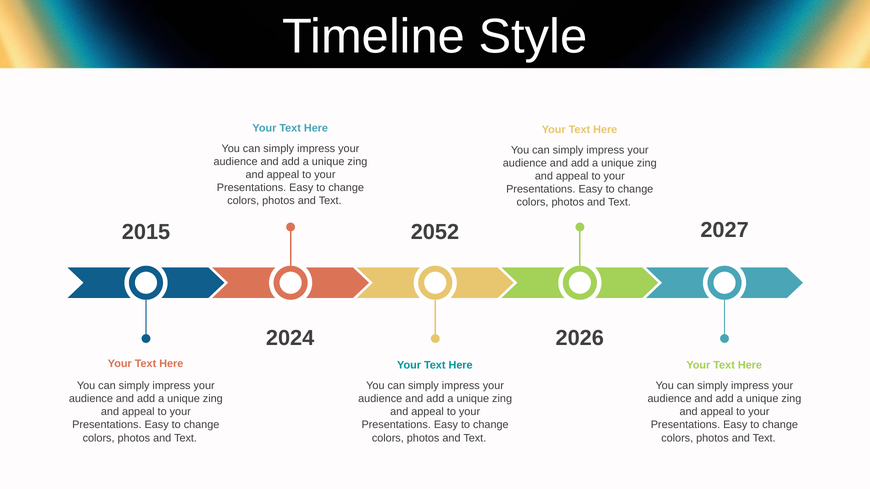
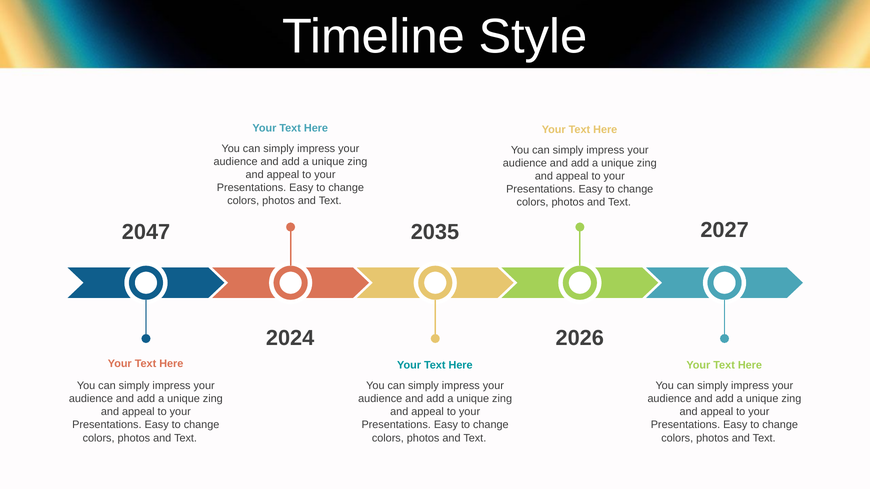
2015: 2015 -> 2047 (146, 232)
2052: 2052 -> 2035 (435, 232)
